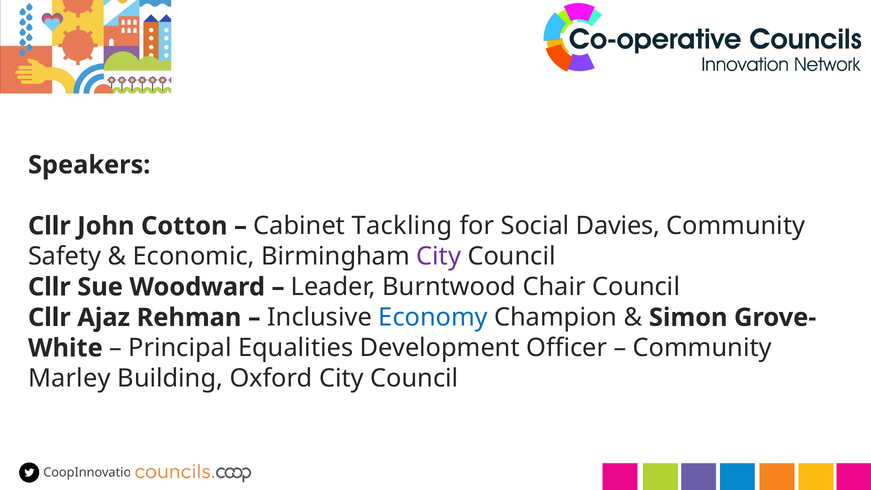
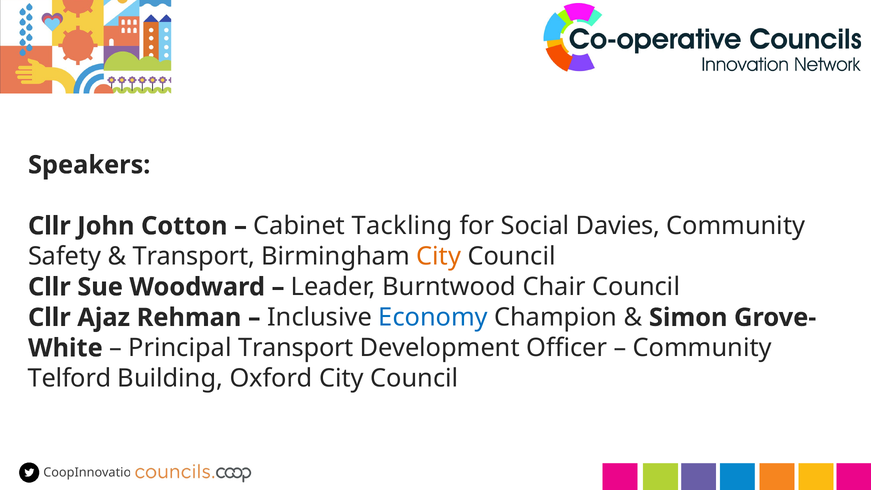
Economic: Economic -> Transport (194, 256)
City colour: purple -> orange (439, 256)
Principal Equalities: Equalities -> Transport (296, 348)
Marley: Marley -> Telford (70, 378)
